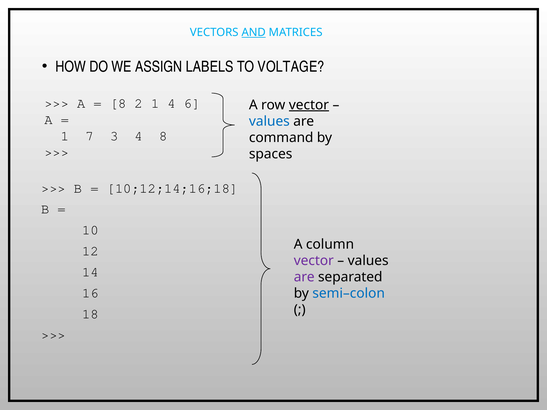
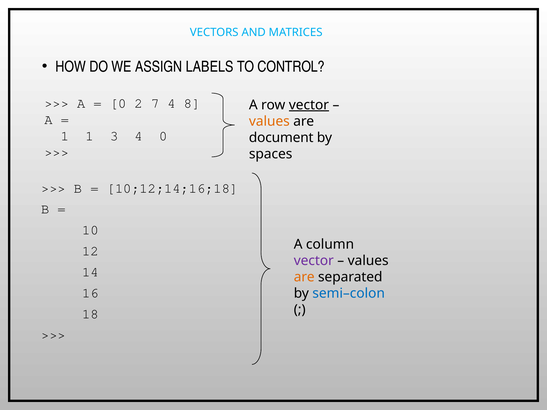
AND underline: present -> none (254, 32)
VOLTAGE: VOLTAGE -> CONTROL (291, 67)
8: 8 -> 0 (118, 103)
2 1: 1 -> 7 (155, 103)
6: 6 -> 8 (192, 103)
values colour: blue -> orange (269, 121)
1 7: 7 -> 1 (90, 136)
4 8: 8 -> 0 (163, 136)
command: command -> document (281, 138)
are colour: purple -> orange (304, 277)
